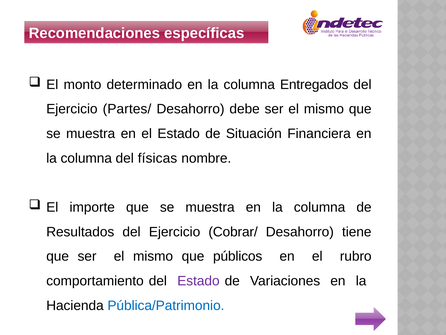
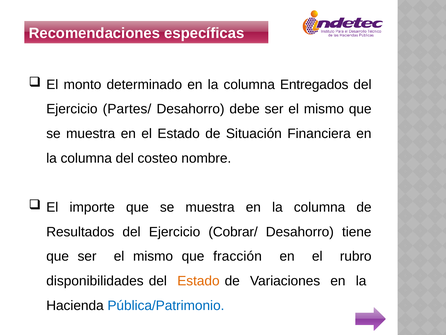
físicas: físicas -> costeo (158, 158)
públicos: públicos -> fracción (238, 256)
comportamiento: comportamiento -> disponibilidades (95, 281)
Estado colour: purple -> orange (198, 281)
